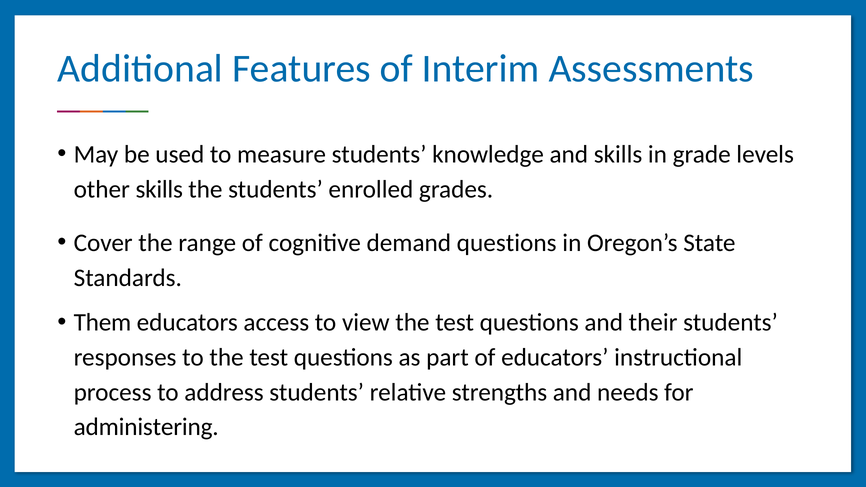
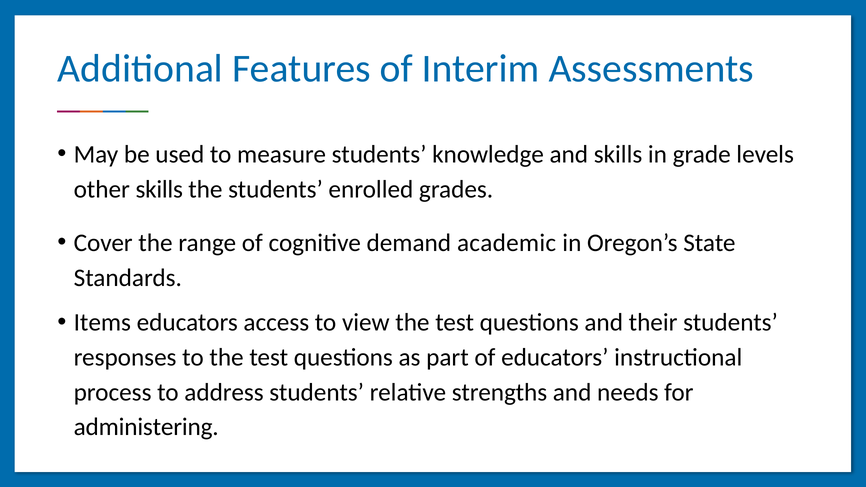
demand questions: questions -> academic (507, 243)
Them: Them -> Items (102, 323)
